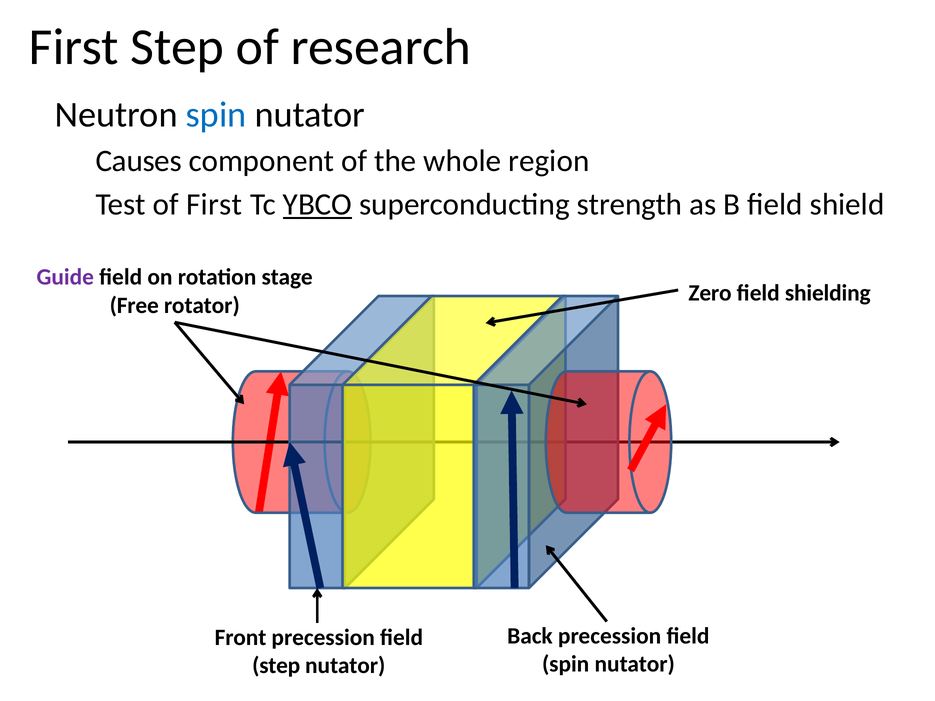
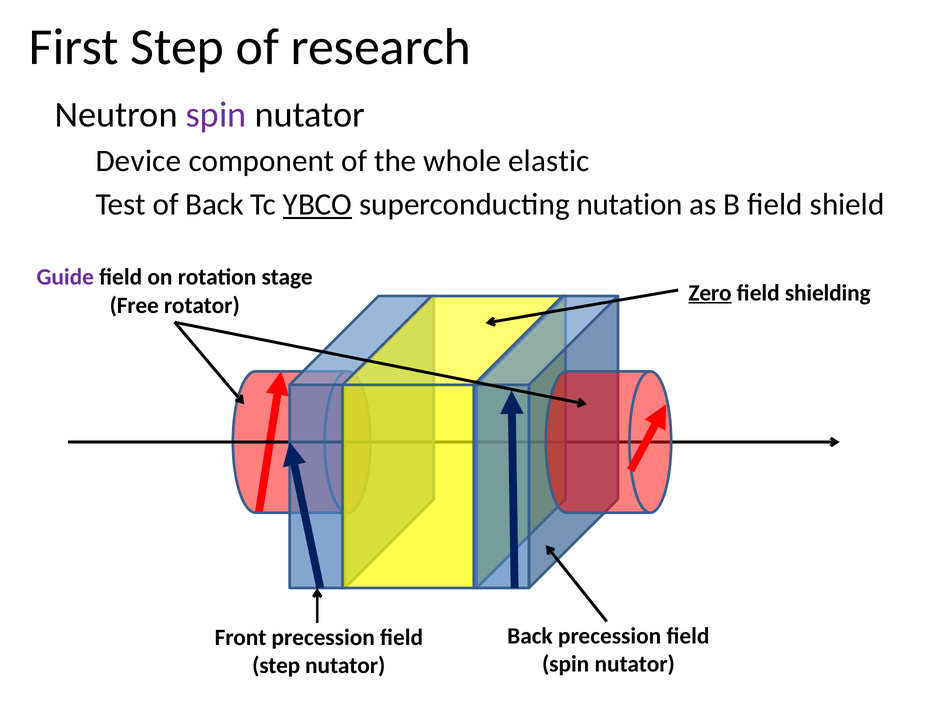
spin colour: blue -> purple (216, 115)
Causes: Causes -> Device (138, 161)
region: region -> elastic (549, 161)
of First: First -> Back (215, 205)
strength: strength -> nutation (630, 205)
Zero underline: none -> present (710, 293)
